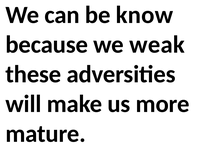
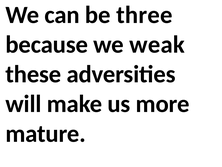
know: know -> three (144, 15)
